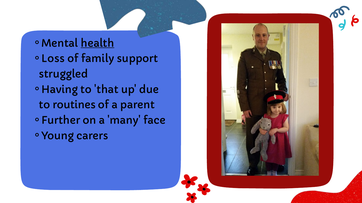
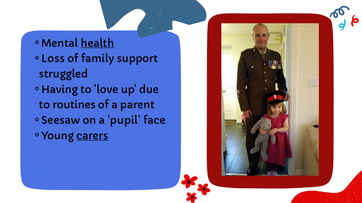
that: that -> love (106, 90)
Further: Further -> Seesaw (61, 121)
many: many -> pupil (124, 121)
carers underline: none -> present (92, 136)
